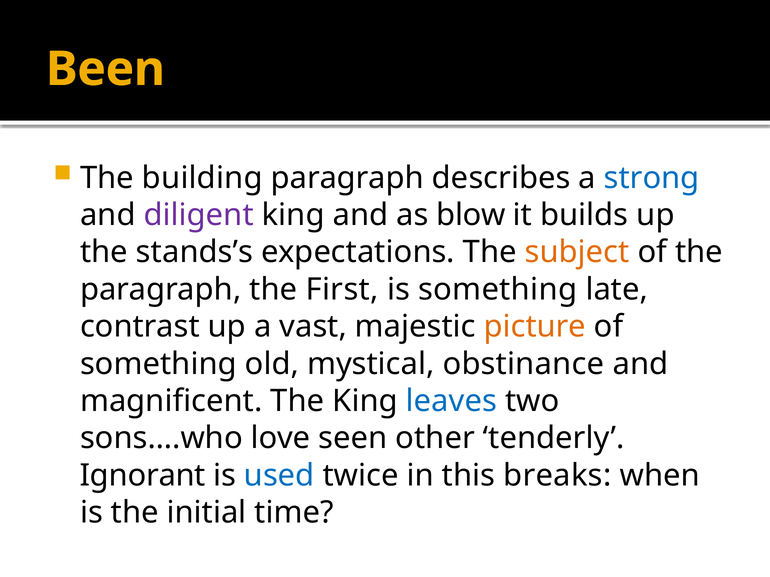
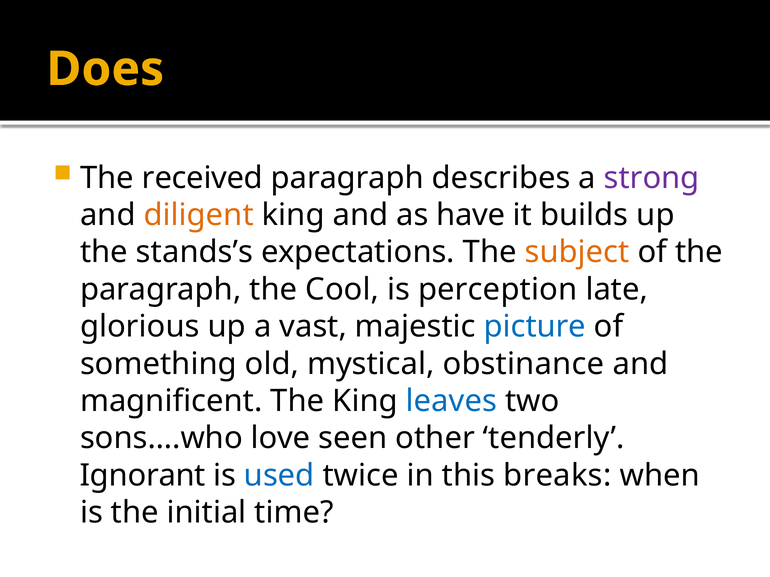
Been: Been -> Does (105, 69)
building: building -> received (203, 178)
strong colour: blue -> purple (652, 178)
diligent colour: purple -> orange (199, 215)
blow: blow -> have (471, 215)
First: First -> Cool (342, 290)
is something: something -> perception (498, 290)
contrast: contrast -> glorious (140, 327)
picture colour: orange -> blue (535, 327)
